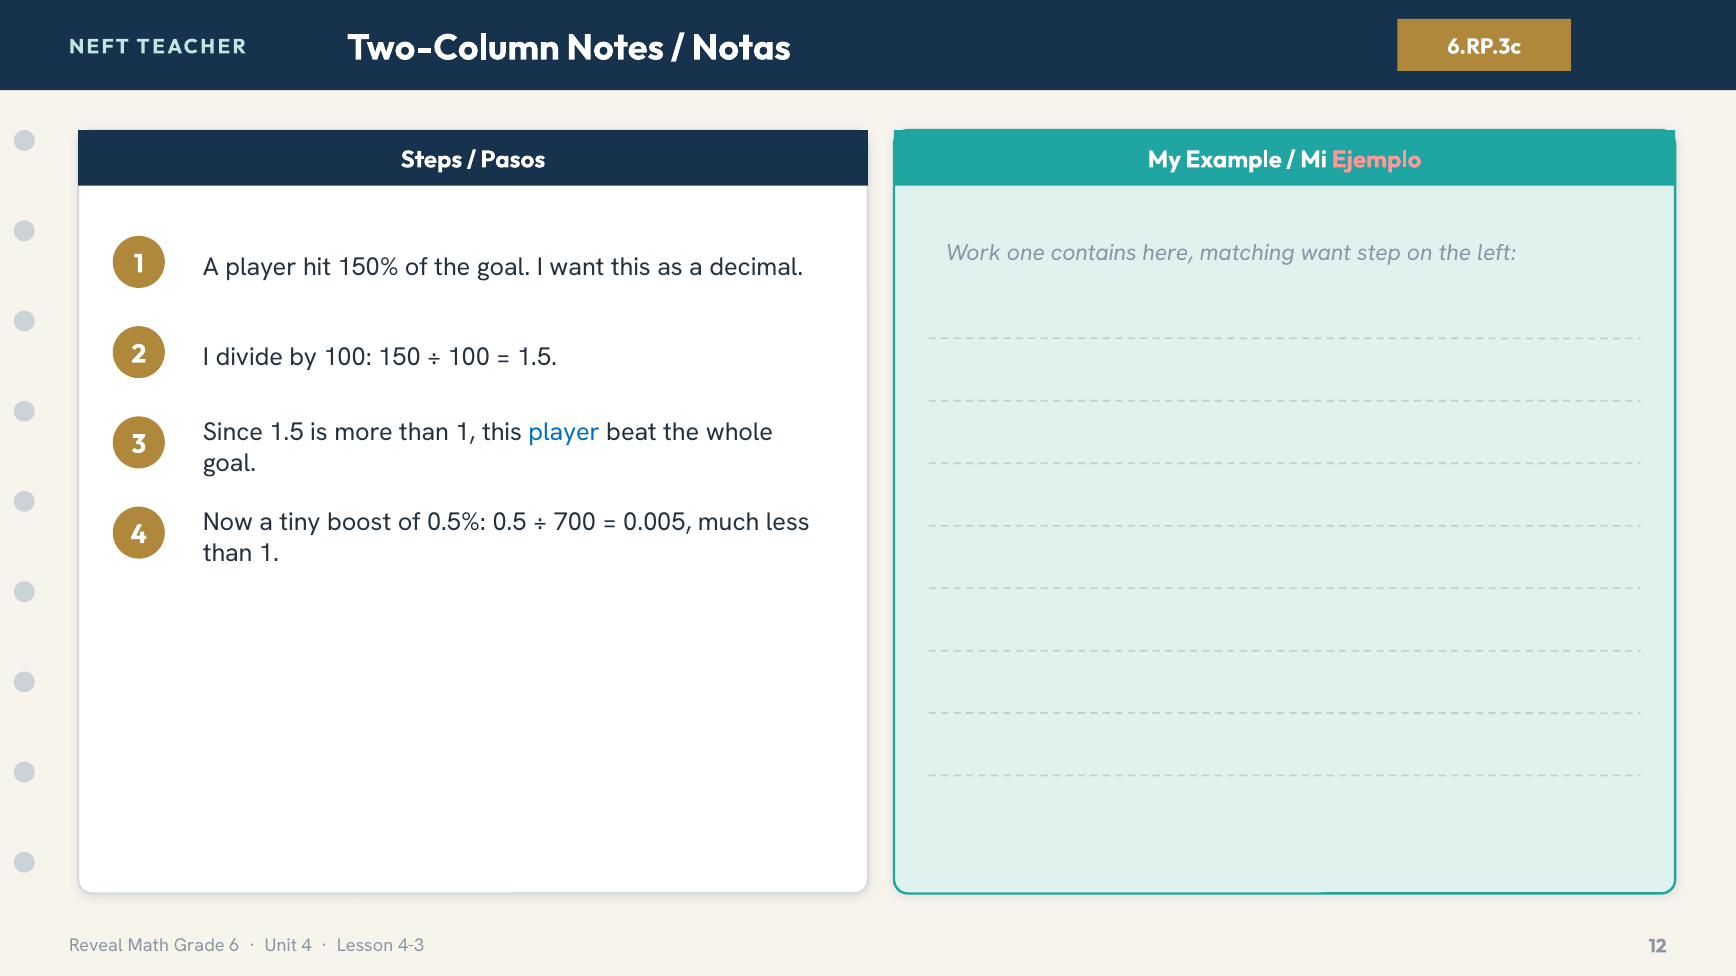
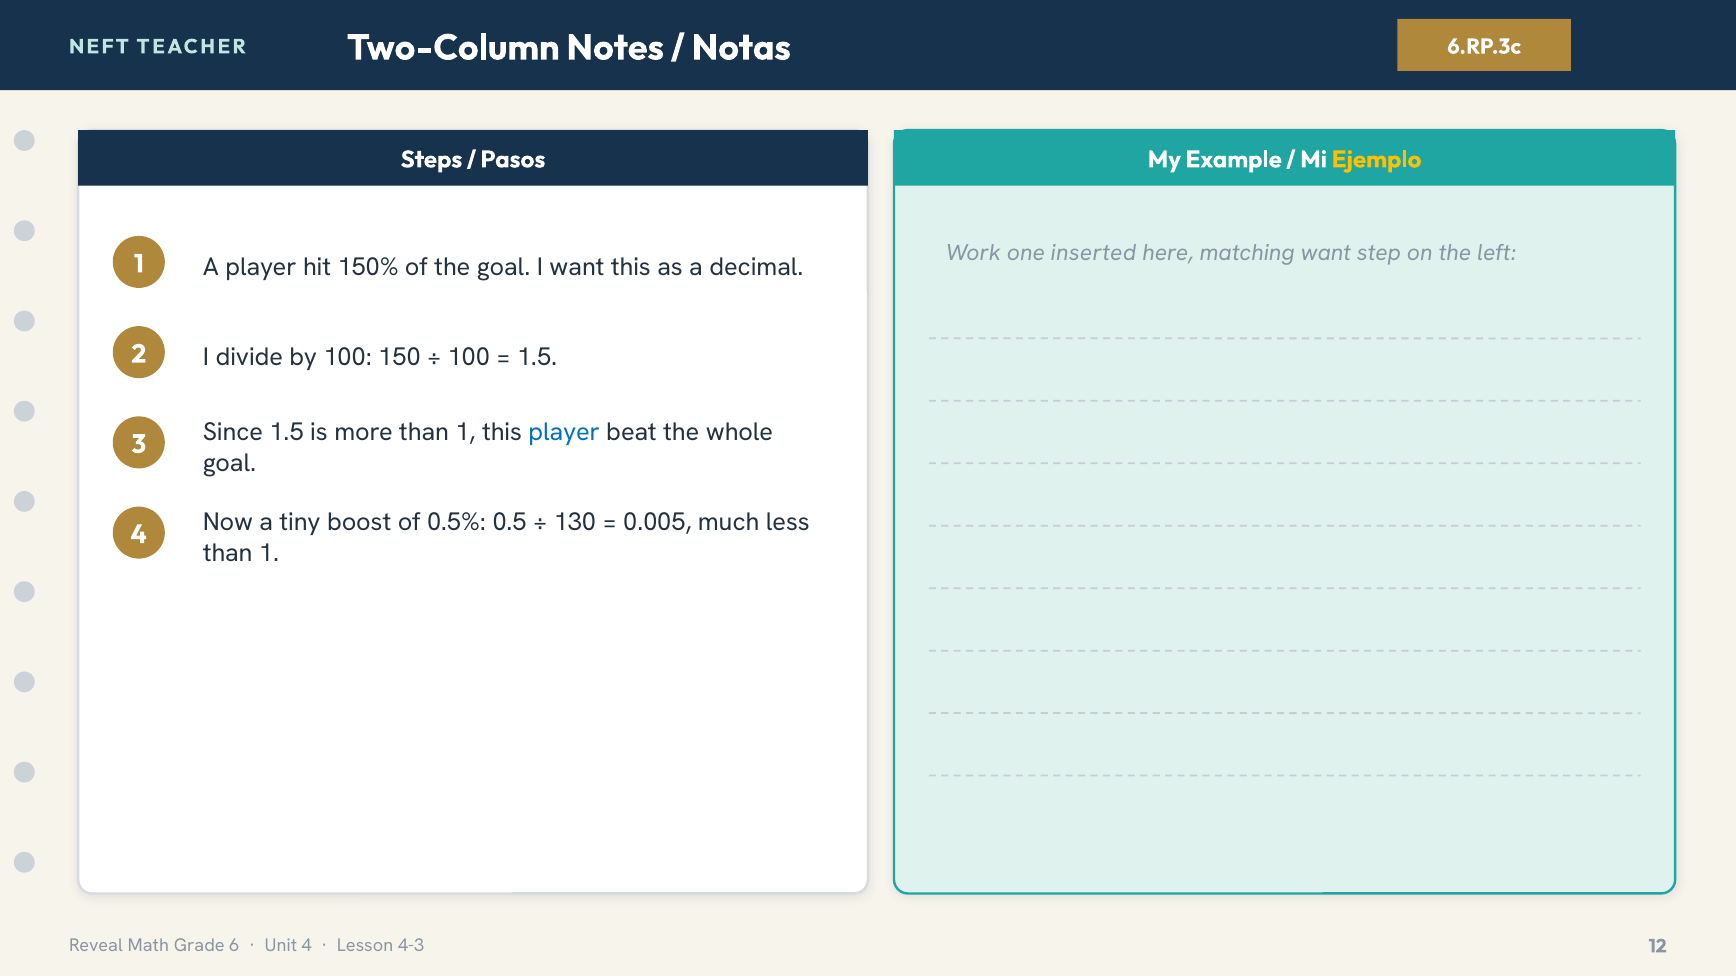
Ejemplo colour: pink -> yellow (1377, 160)
contains: contains -> inserted (1093, 253)
700: 700 -> 130 (575, 523)
